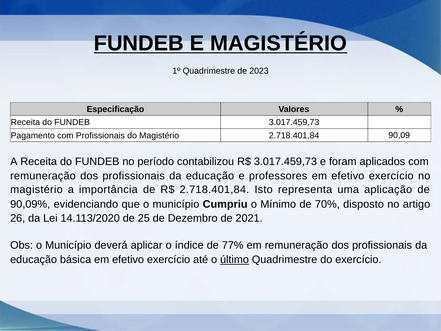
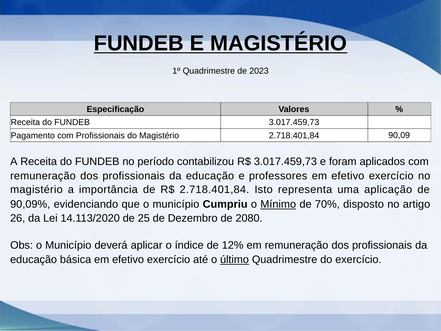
Mínimo underline: none -> present (278, 204)
2021: 2021 -> 2080 (249, 218)
77%: 77% -> 12% (233, 245)
